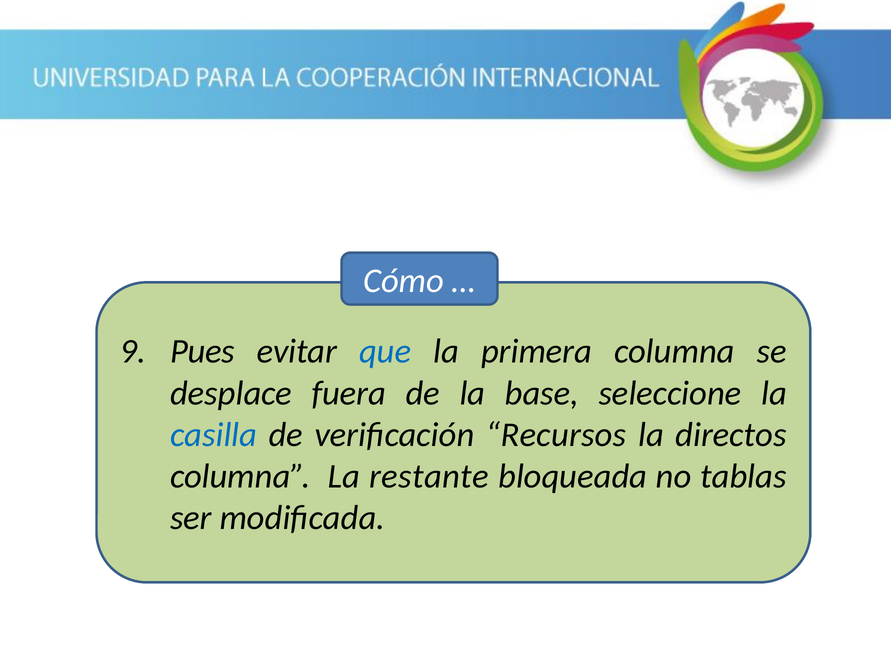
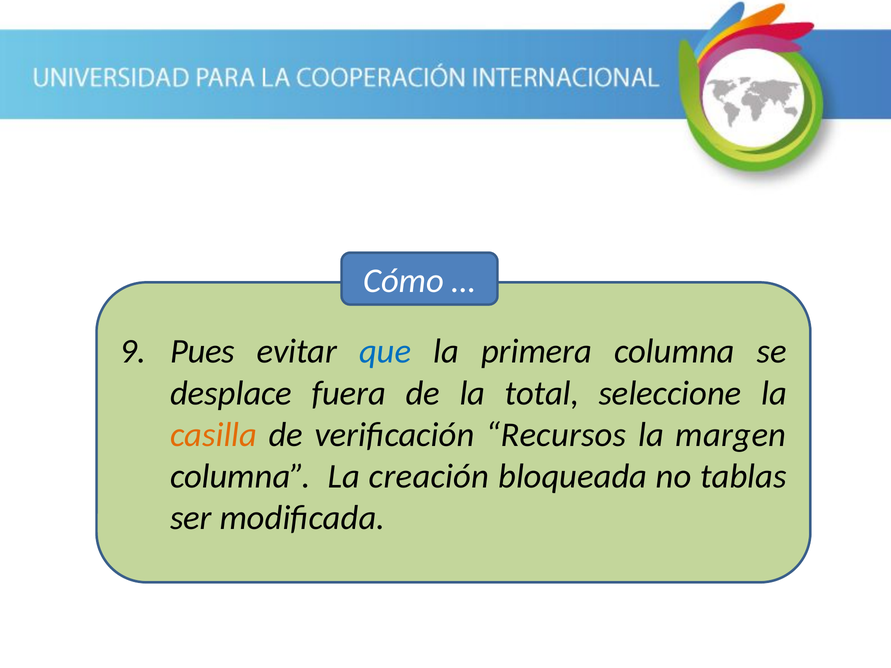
base: base -> total (542, 393)
casilla colour: blue -> orange (214, 435)
directos: directos -> margen (731, 435)
restante: restante -> creación (429, 476)
